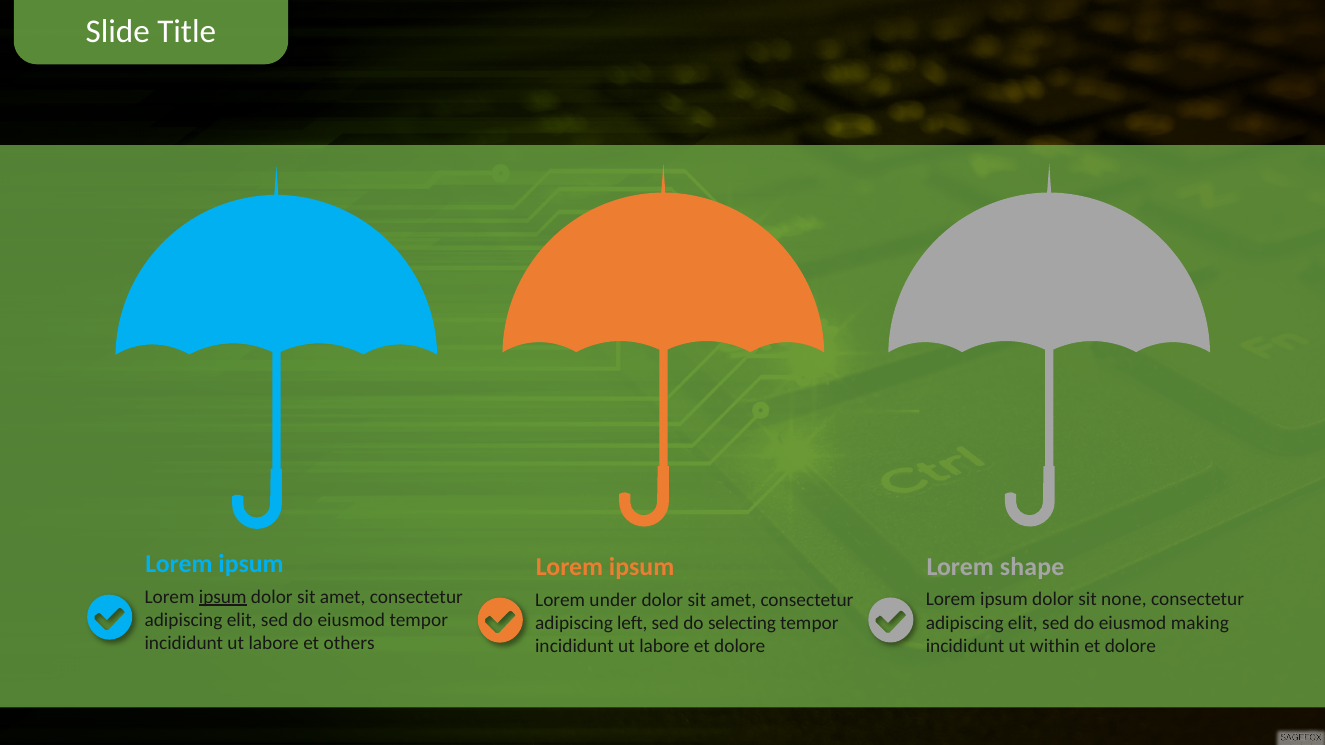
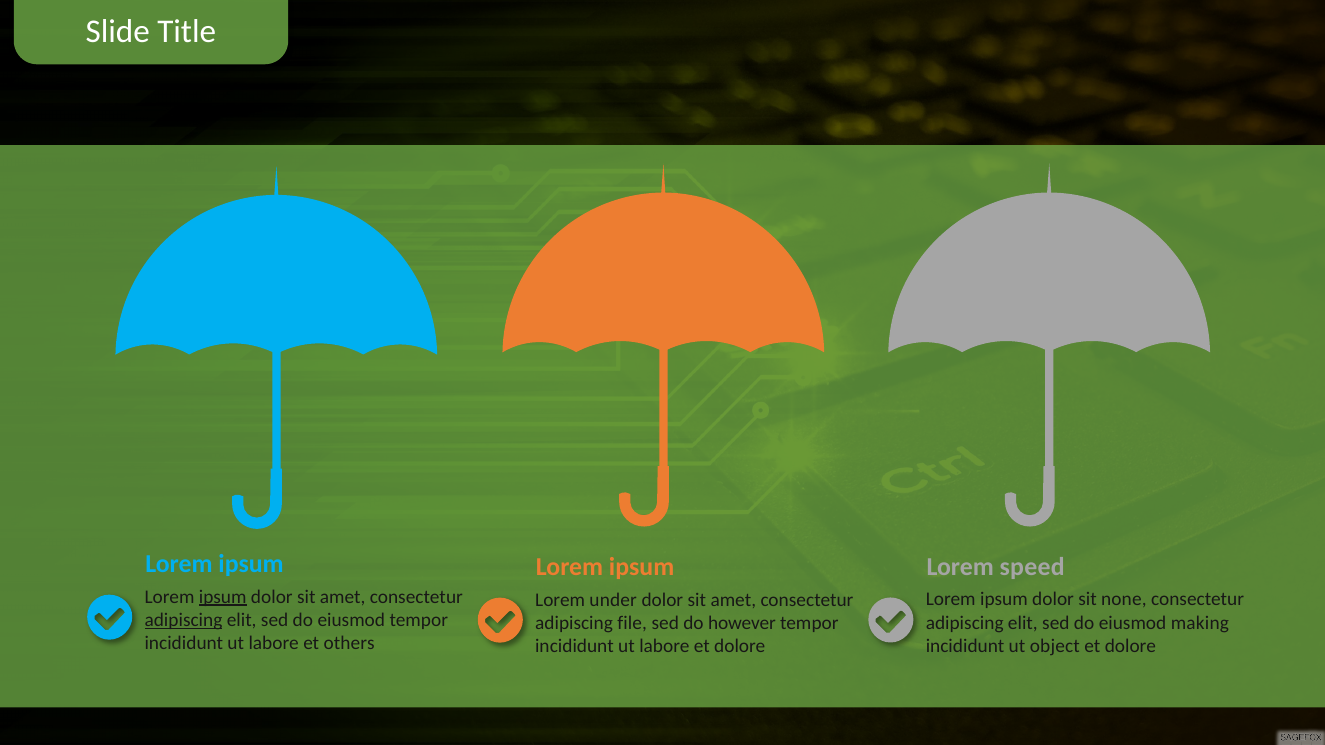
shape: shape -> speed (1032, 567)
adipiscing underline: none -> present (183, 620)
left: left -> file (632, 623)
selecting: selecting -> however (742, 623)
within: within -> object (1055, 646)
